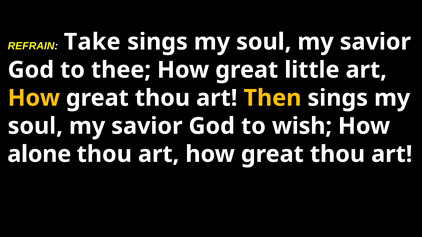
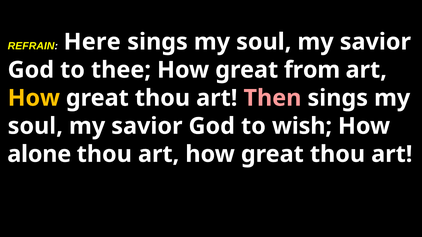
Take: Take -> Here (92, 42)
little: little -> from (312, 70)
Then colour: yellow -> pink (272, 98)
